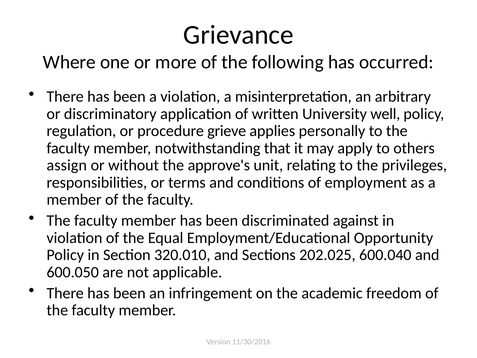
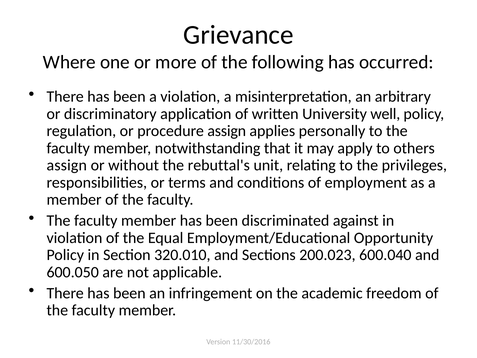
procedure grieve: grieve -> assign (227, 131)
approve's: approve's -> rebuttal's (219, 165)
202.025: 202.025 -> 200.023 (327, 255)
